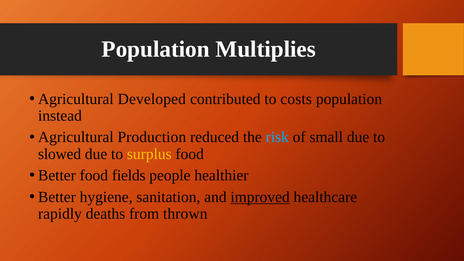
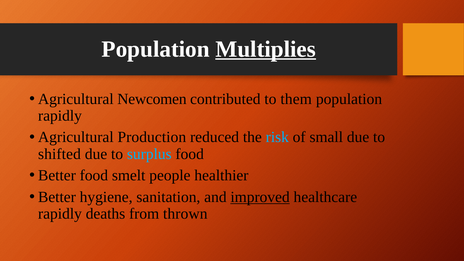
Multiplies underline: none -> present (266, 49)
Developed: Developed -> Newcomen (152, 99)
costs: costs -> them (296, 99)
instead: instead -> rapidly (60, 116)
slowed: slowed -> shifted (59, 154)
surplus colour: yellow -> light blue (149, 154)
fields: fields -> smelt (129, 175)
